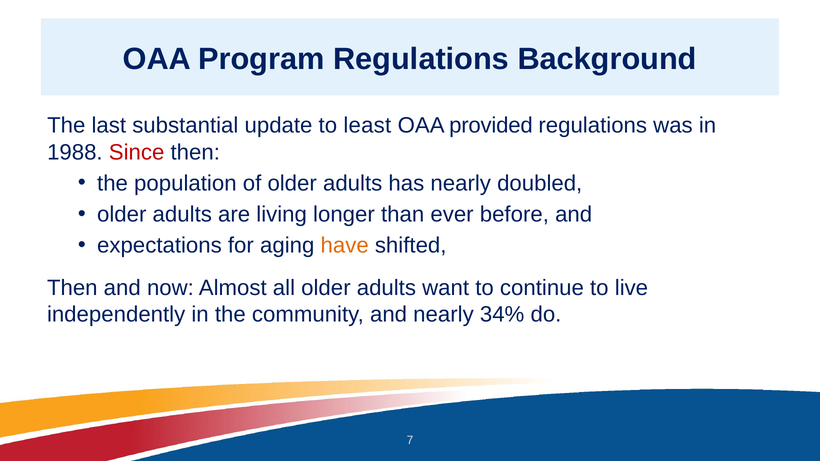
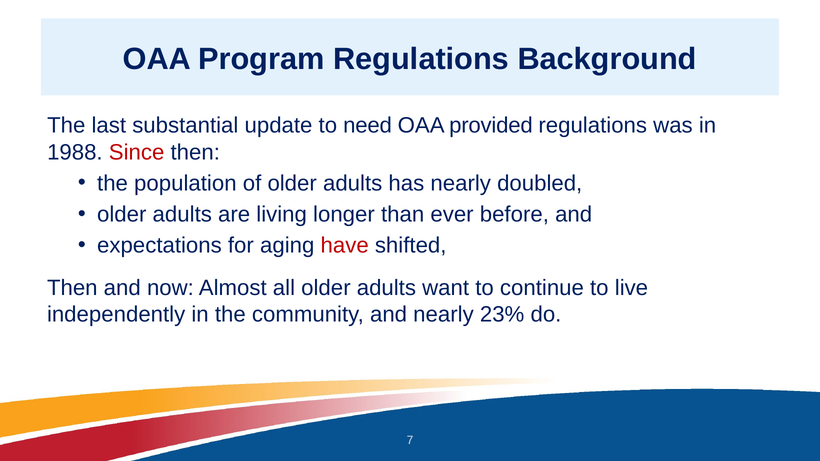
least: least -> need (368, 126)
have colour: orange -> red (345, 246)
34%: 34% -> 23% (502, 315)
